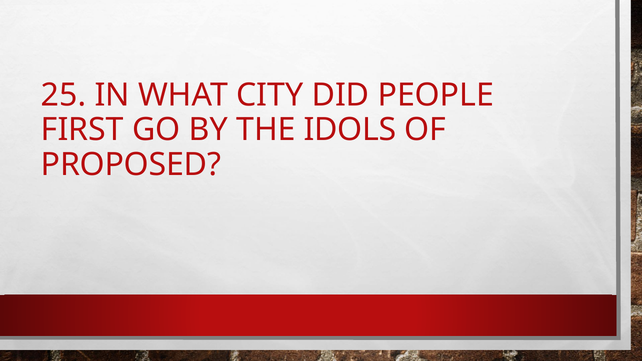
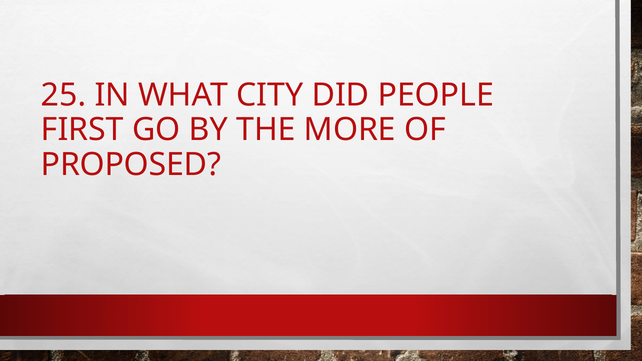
IDOLS: IDOLS -> MORE (350, 130)
